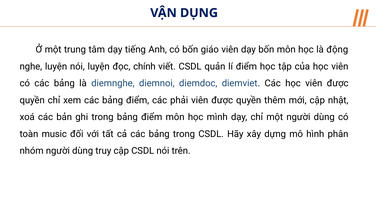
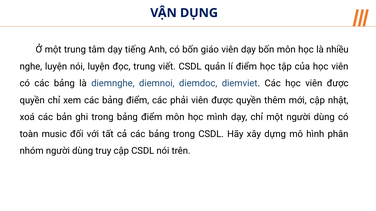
động: động -> nhiều (337, 50)
đọc chính: chính -> trung (144, 67)
